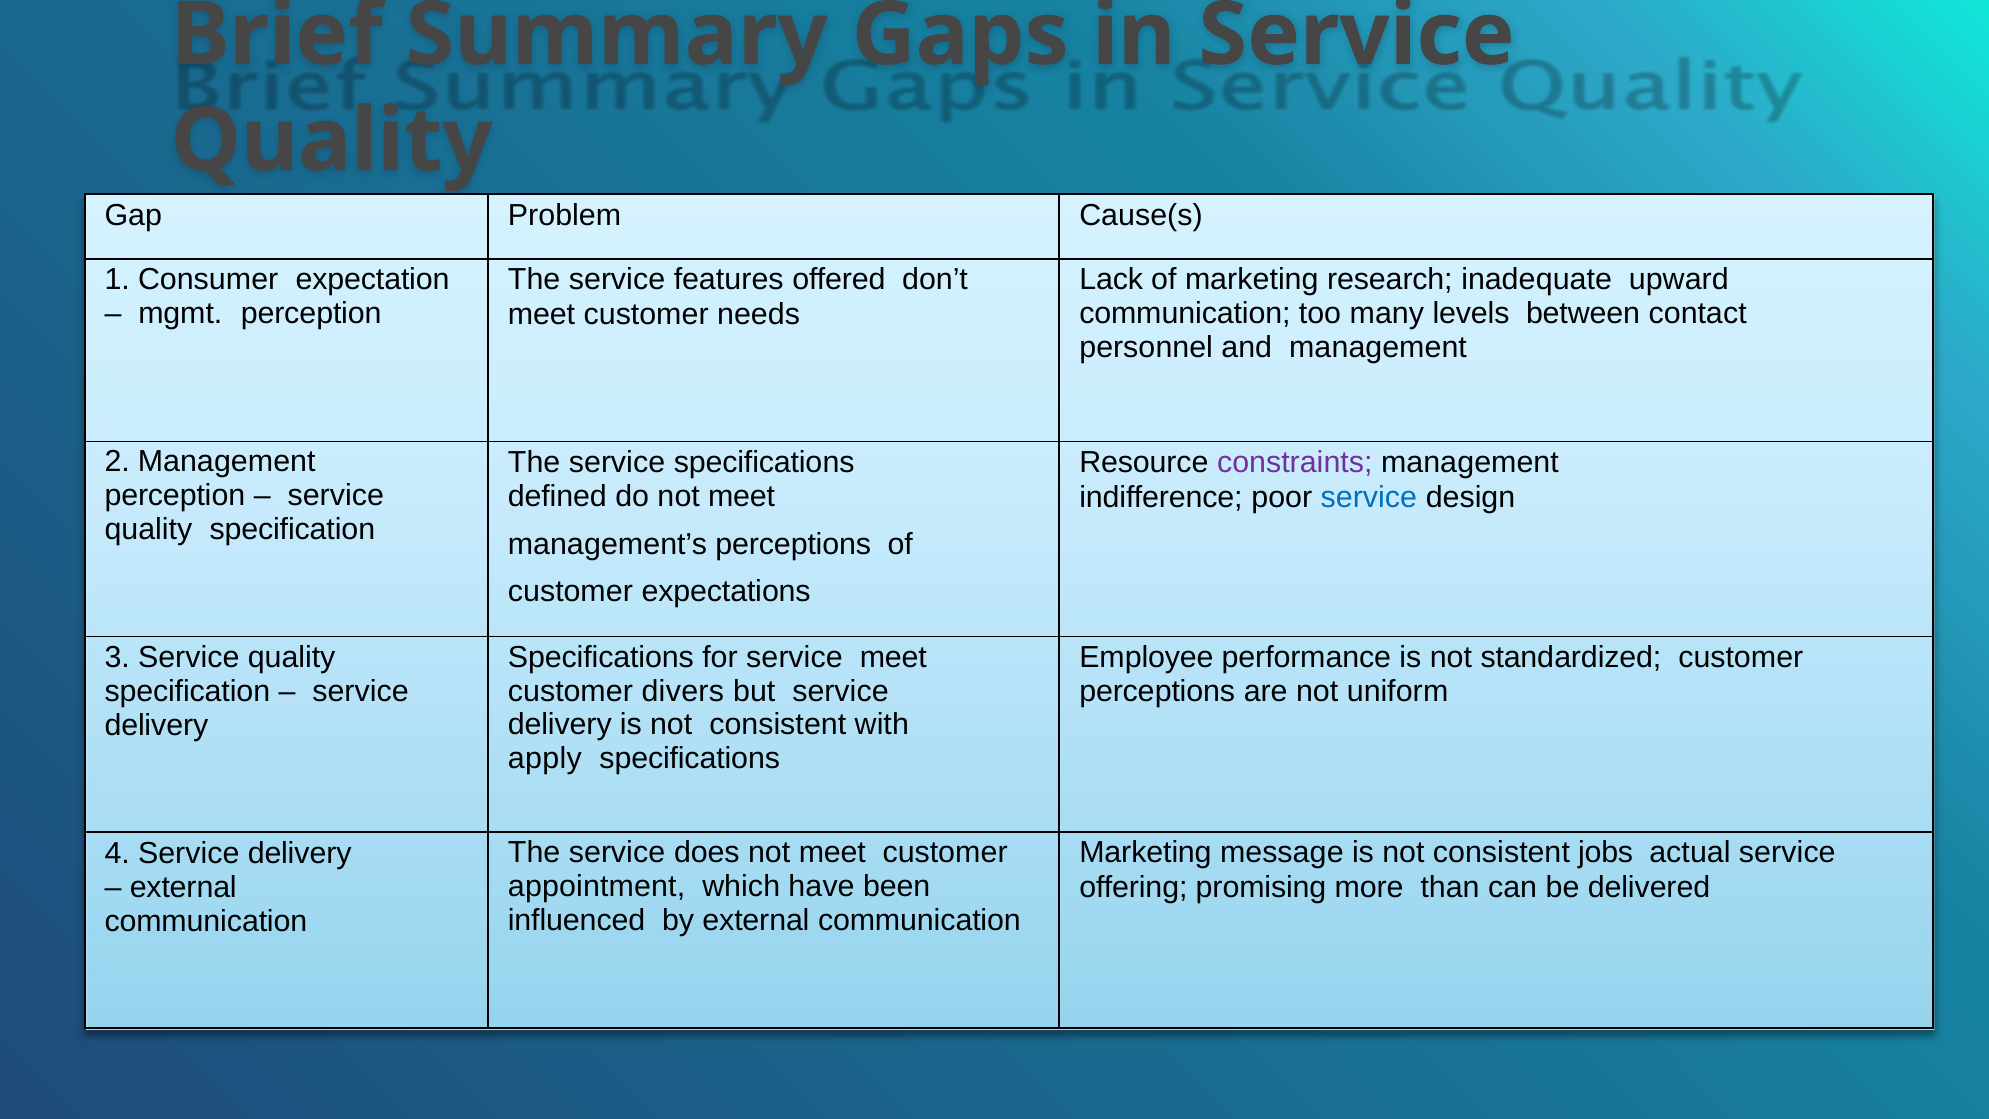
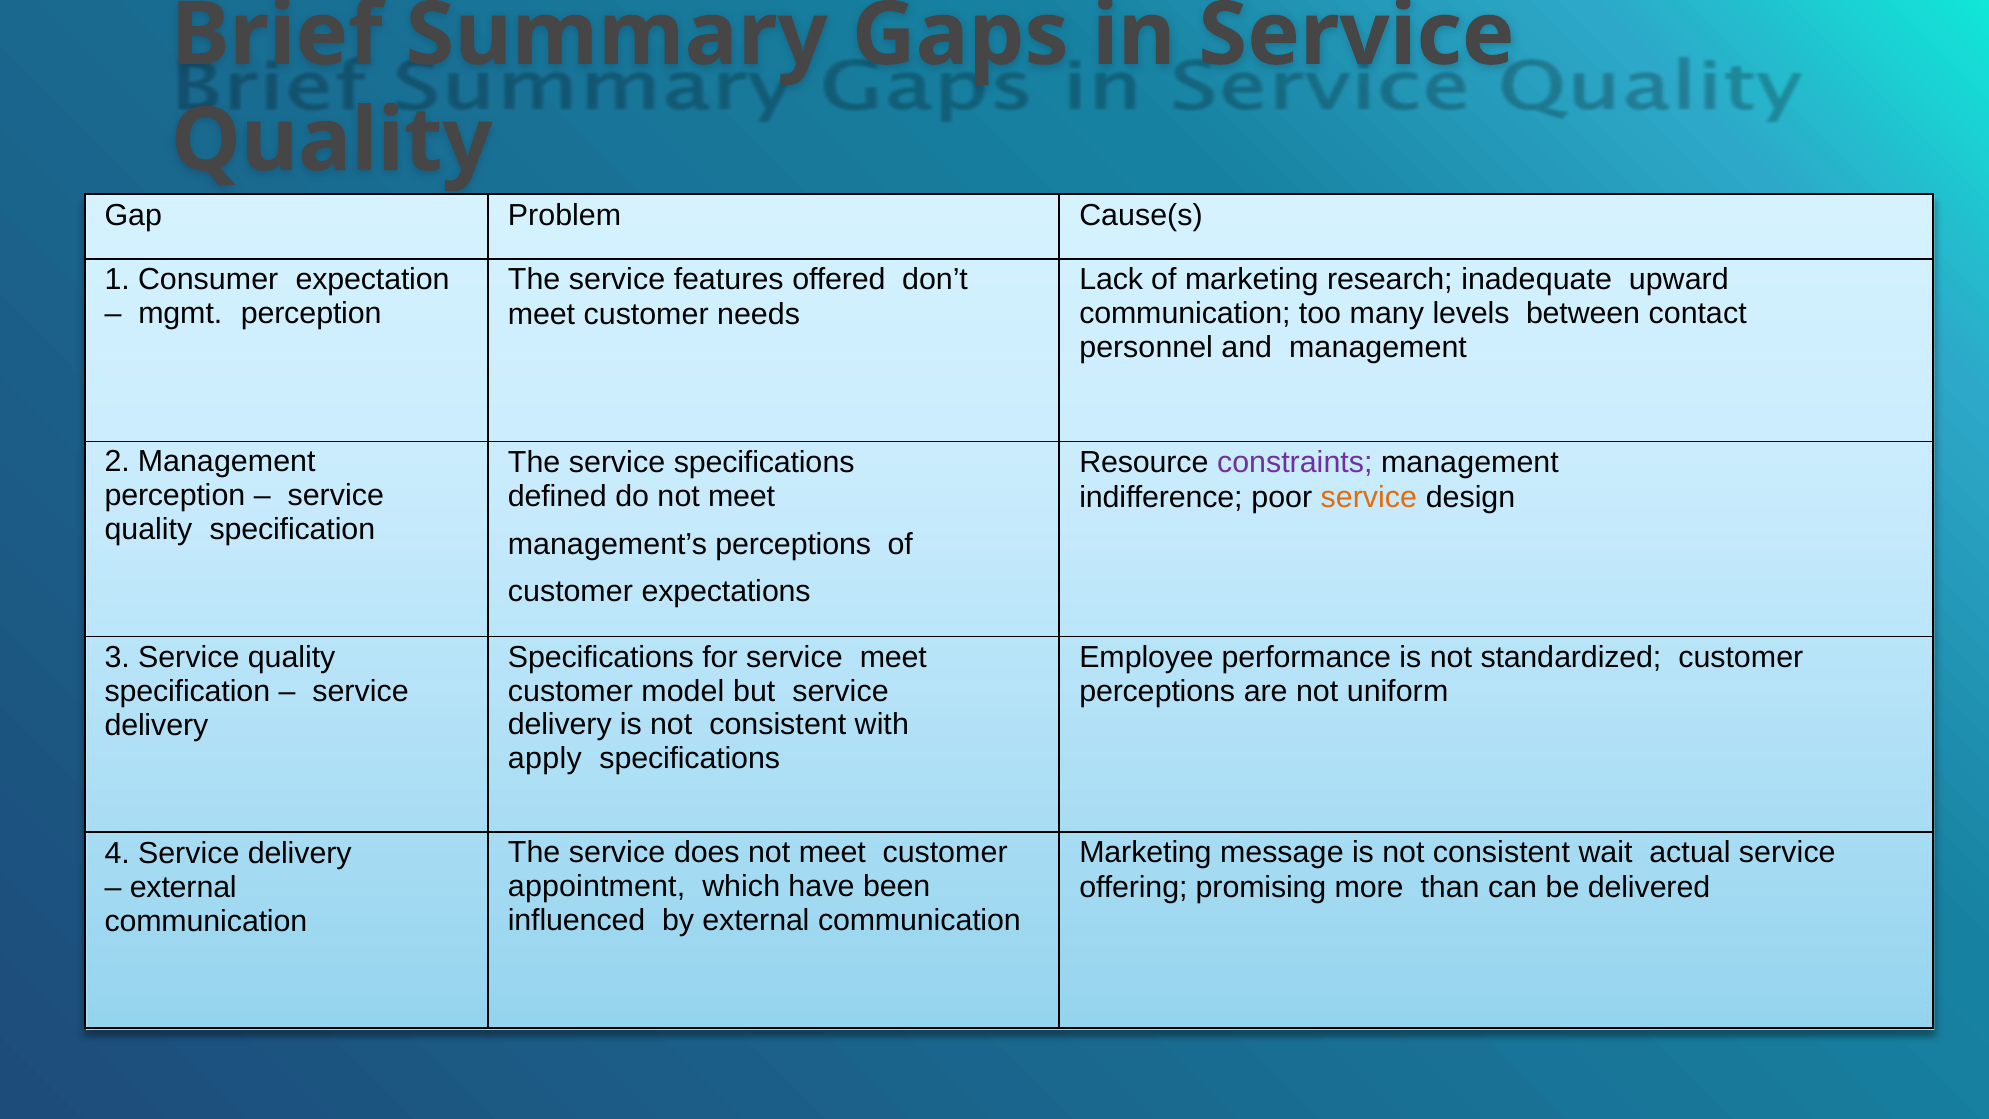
service colour: blue -> orange (1369, 497)
divers: divers -> model (683, 691)
jobs: jobs -> wait (1605, 853)
